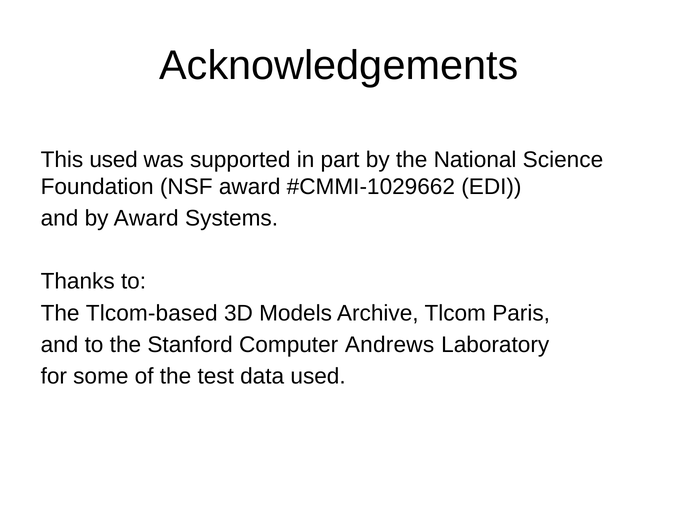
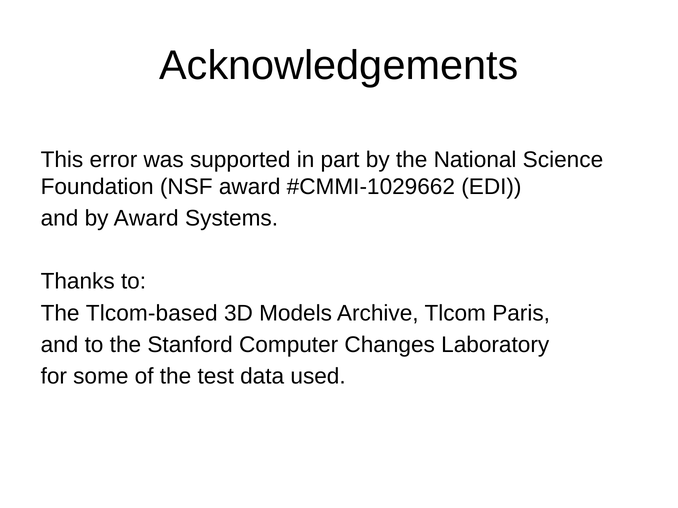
This used: used -> error (113, 160)
Andrews: Andrews -> Changes (390, 345)
